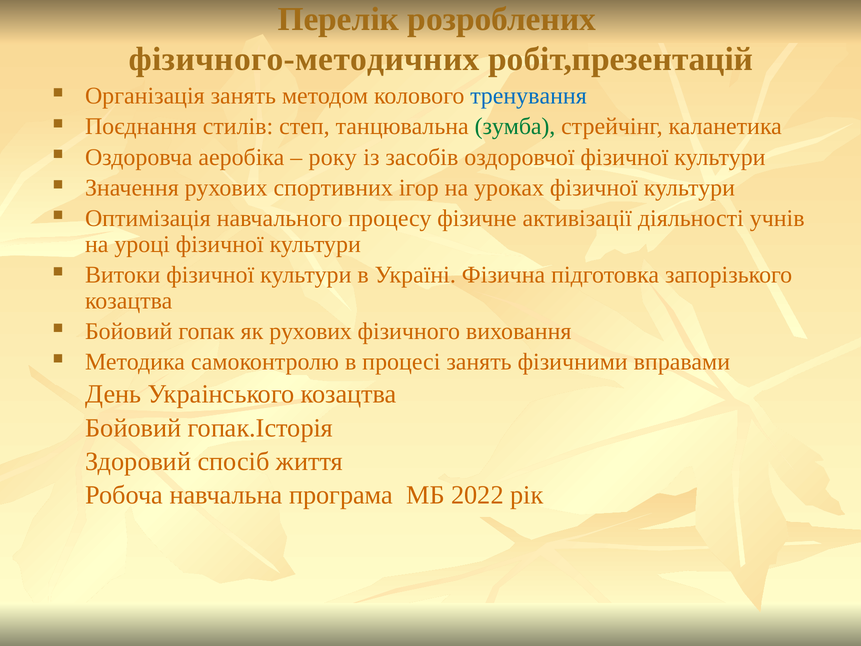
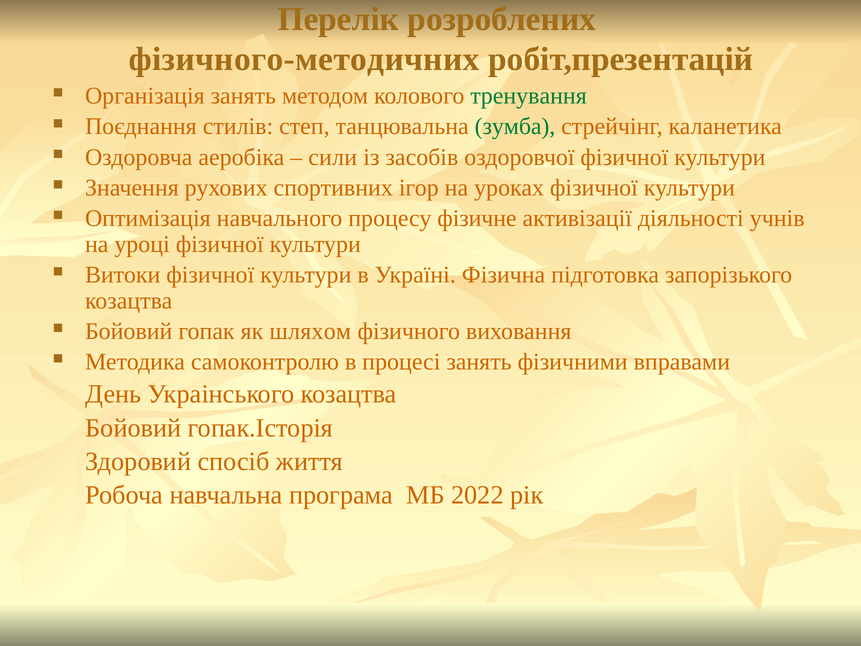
тренування colour: blue -> green (529, 96)
року: року -> сили (333, 157)
як рухових: рухових -> шляхом (310, 331)
